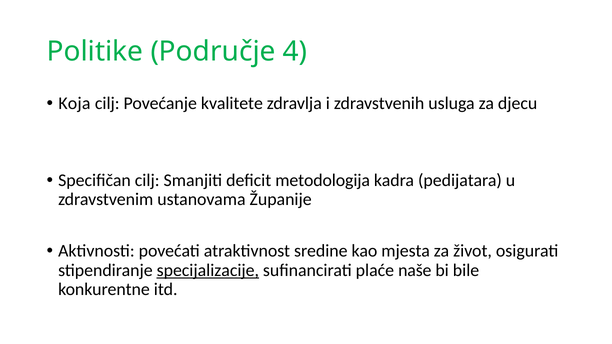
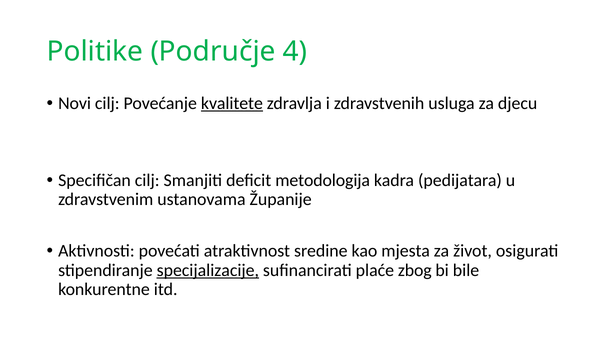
Koja: Koja -> Novi (75, 103)
kvalitete underline: none -> present (232, 103)
naše: naše -> zbog (415, 270)
